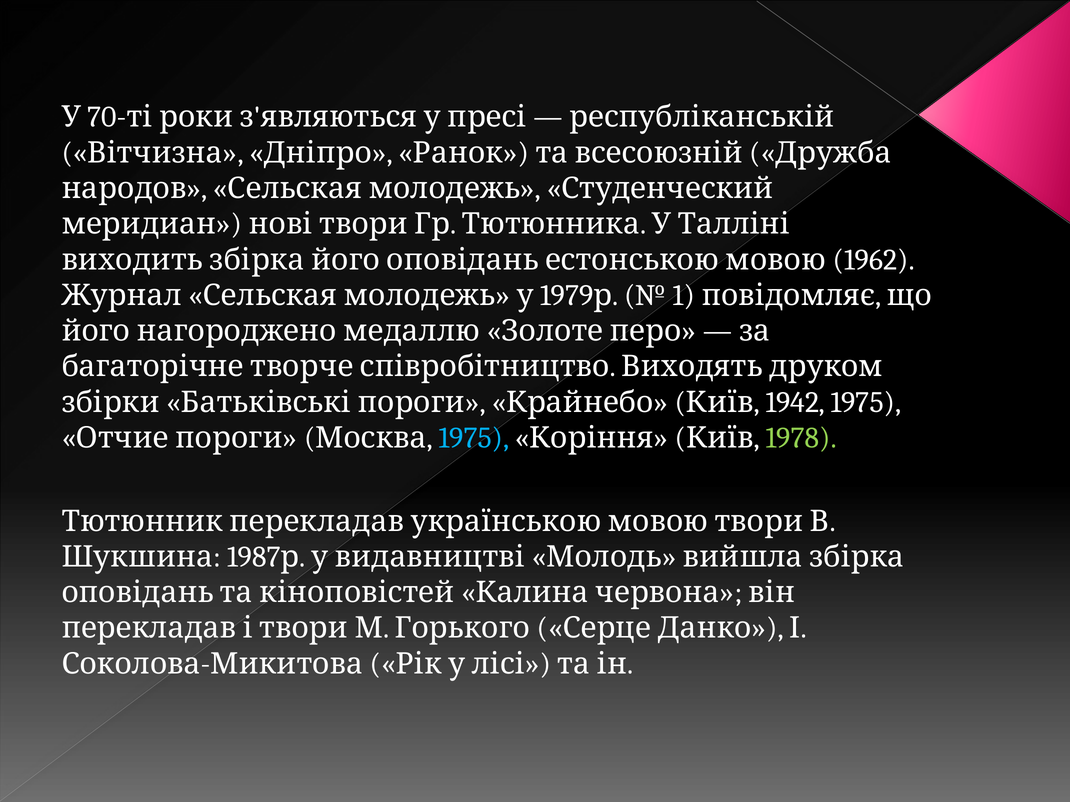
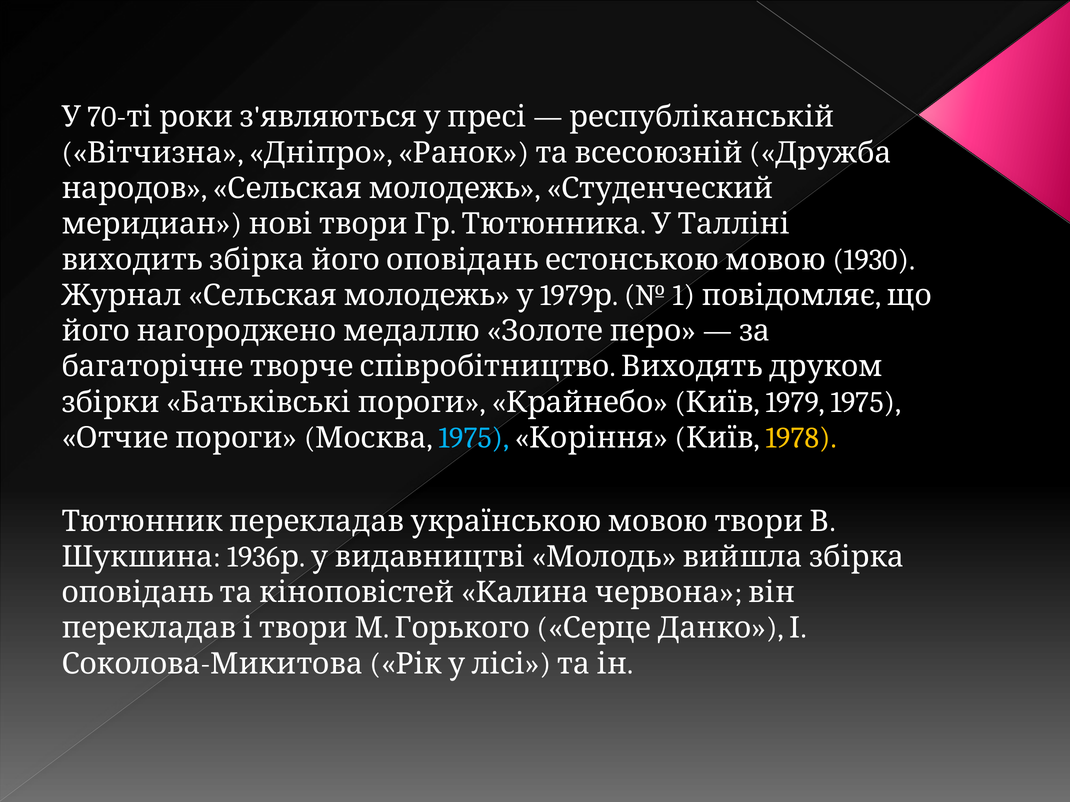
1962: 1962 -> 1930 (874, 260)
1942: 1942 -> 1979 (795, 403)
1978 colour: light green -> yellow (801, 438)
1987: 1987 -> 1936 (254, 557)
